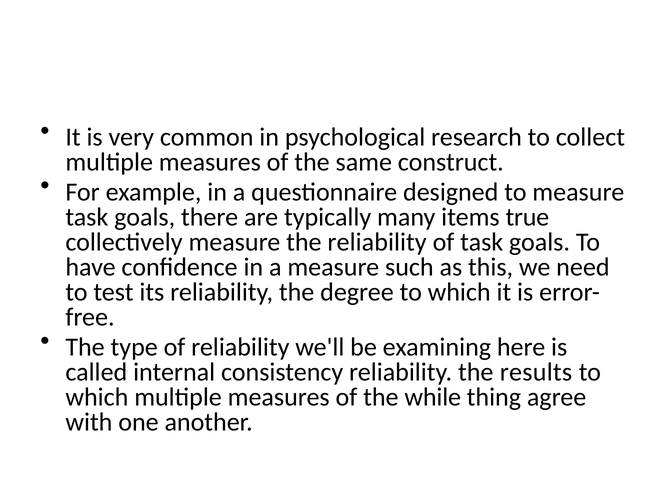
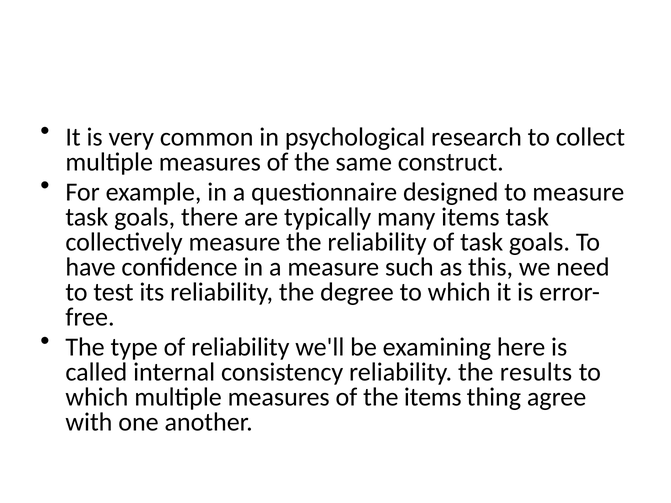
items true: true -> task (527, 217)
the while: while -> items (433, 397)
